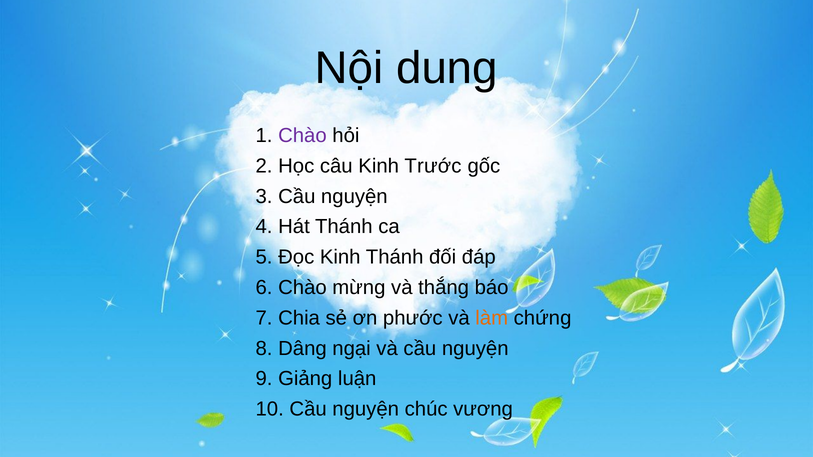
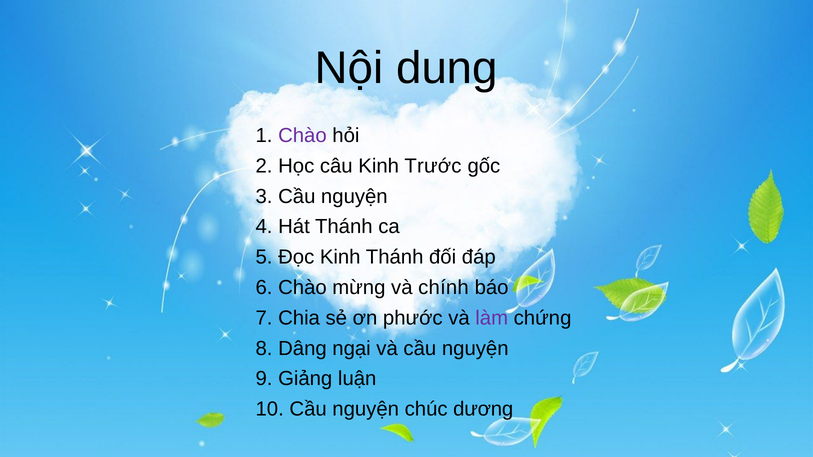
thắng: thắng -> chính (444, 288)
làm colour: orange -> purple (492, 318)
vương: vương -> dương (483, 409)
